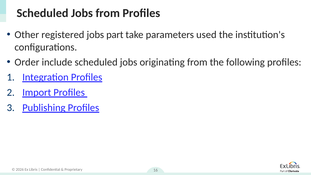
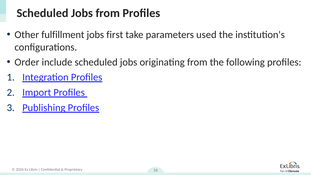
registered: registered -> fulfillment (63, 35)
part: part -> first (115, 35)
